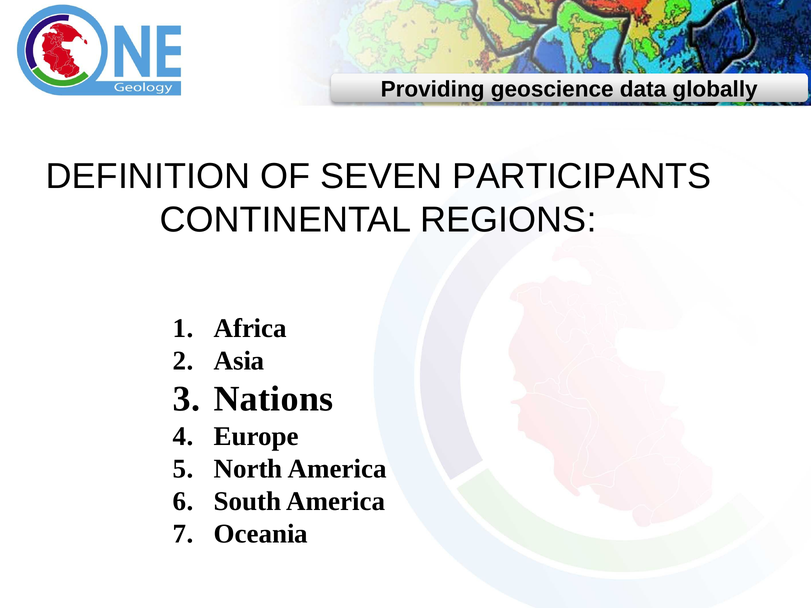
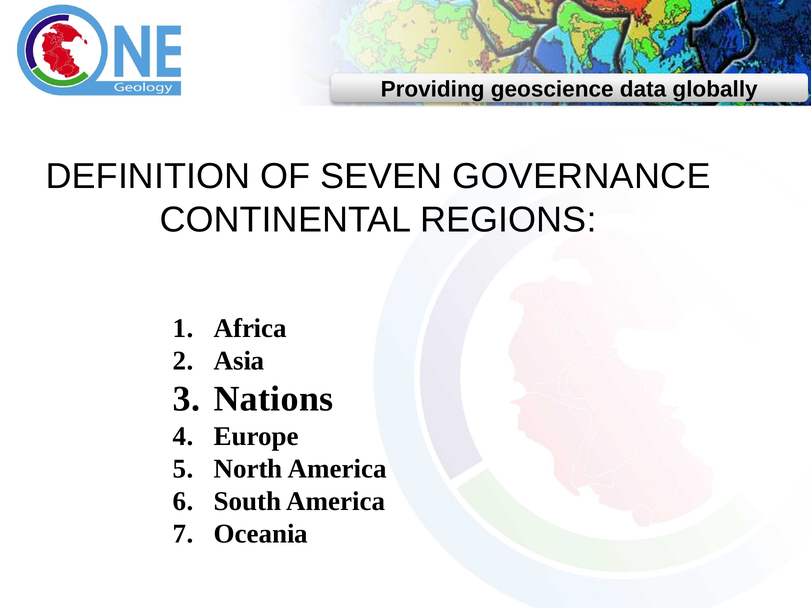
PARTICIPANTS: PARTICIPANTS -> GOVERNANCE (582, 176)
